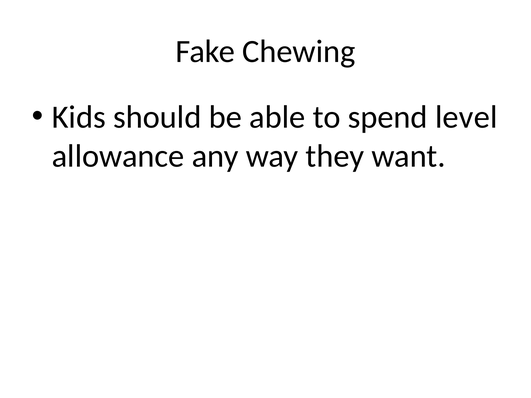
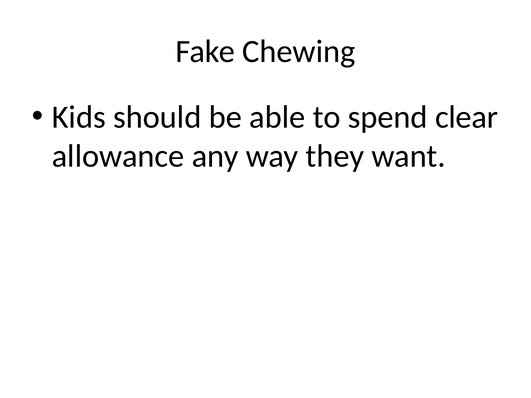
level: level -> clear (467, 117)
